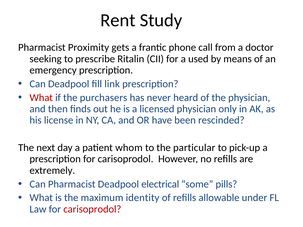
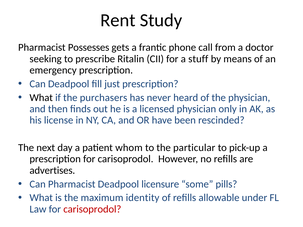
Proximity: Proximity -> Possesses (89, 48)
used: used -> stuff (198, 59)
link: link -> just (112, 84)
What colour: red -> black (41, 98)
extremely: extremely -> advertises (52, 171)
electrical: electrical -> licensure (160, 184)
